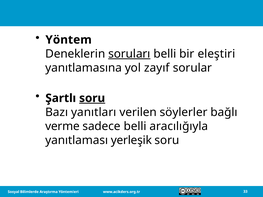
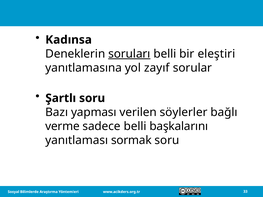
Yöntem: Yöntem -> Kadınsa (69, 40)
soru underline: present -> none (92, 98)
yanıtları: yanıtları -> yapması (94, 112)
aracılığıyla: aracılığıyla -> başkalarını (179, 126)
yerleşik: yerleşik -> sormak (131, 140)
